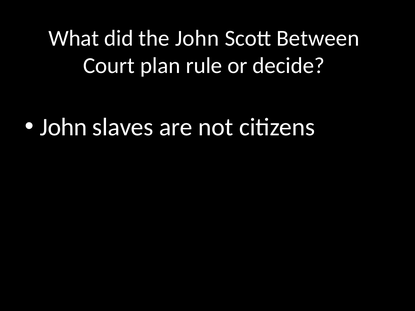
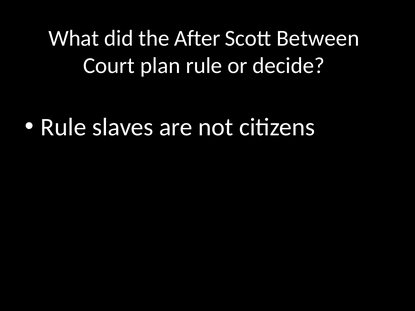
the John: John -> After (197, 38)
John: John -> Rule (63, 127)
